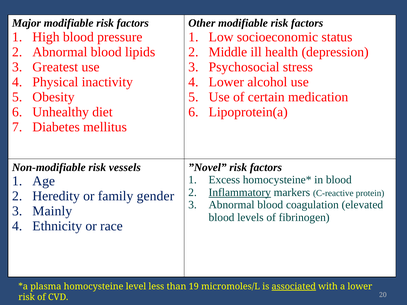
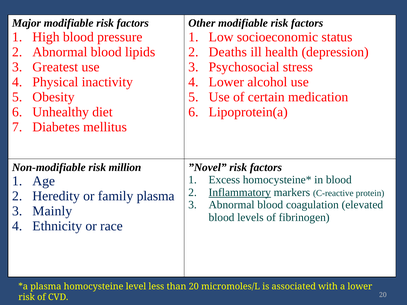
Middle: Middle -> Deaths (228, 52)
vessels: vessels -> million (125, 167)
family gender: gender -> plasma (156, 196)
than 19: 19 -> 20 (194, 287)
associated underline: present -> none (294, 287)
